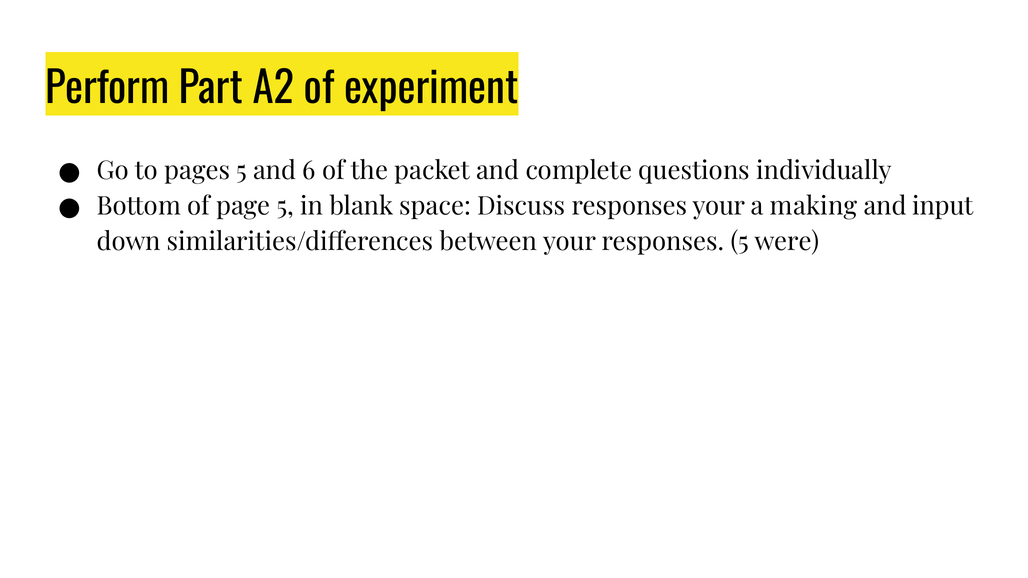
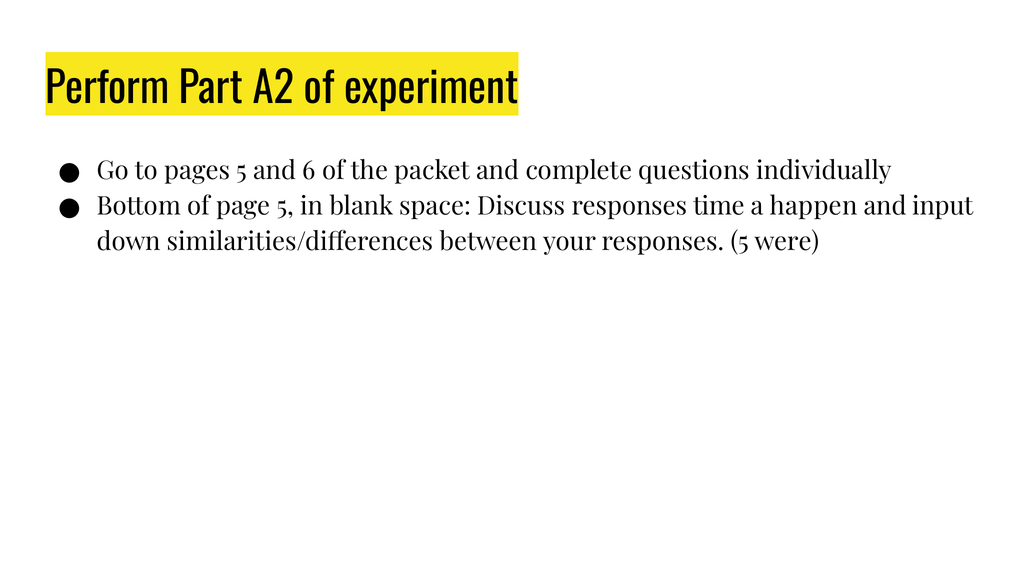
responses your: your -> time (719, 206)
making: making -> happen (814, 206)
